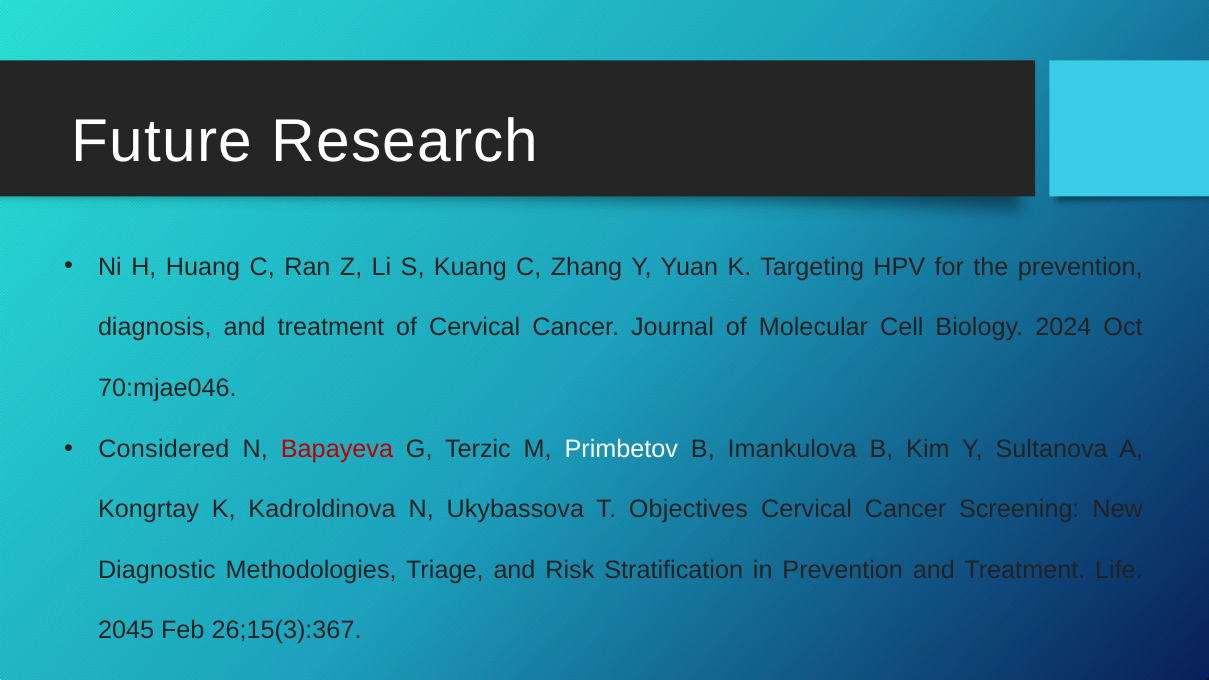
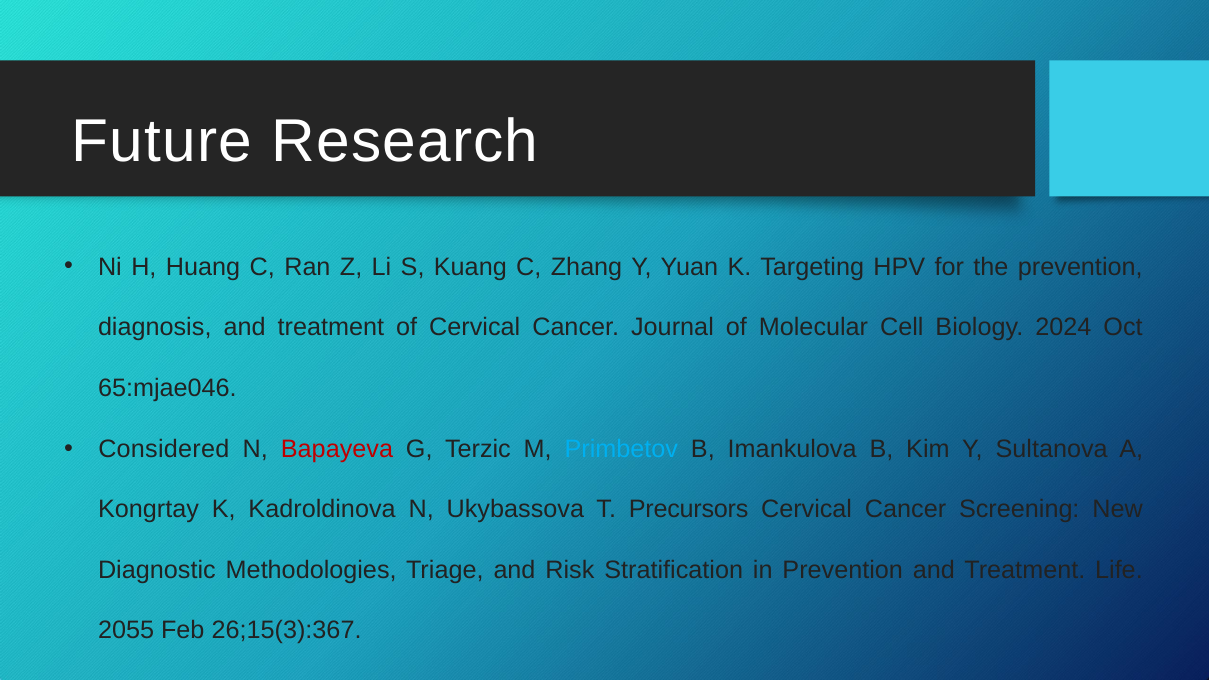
70:mjae046: 70:mjae046 -> 65:mjae046 (167, 388)
Primbetov colour: white -> light blue (621, 449)
Objectives: Objectives -> Precursors (689, 510)
2045: 2045 -> 2055 (126, 631)
